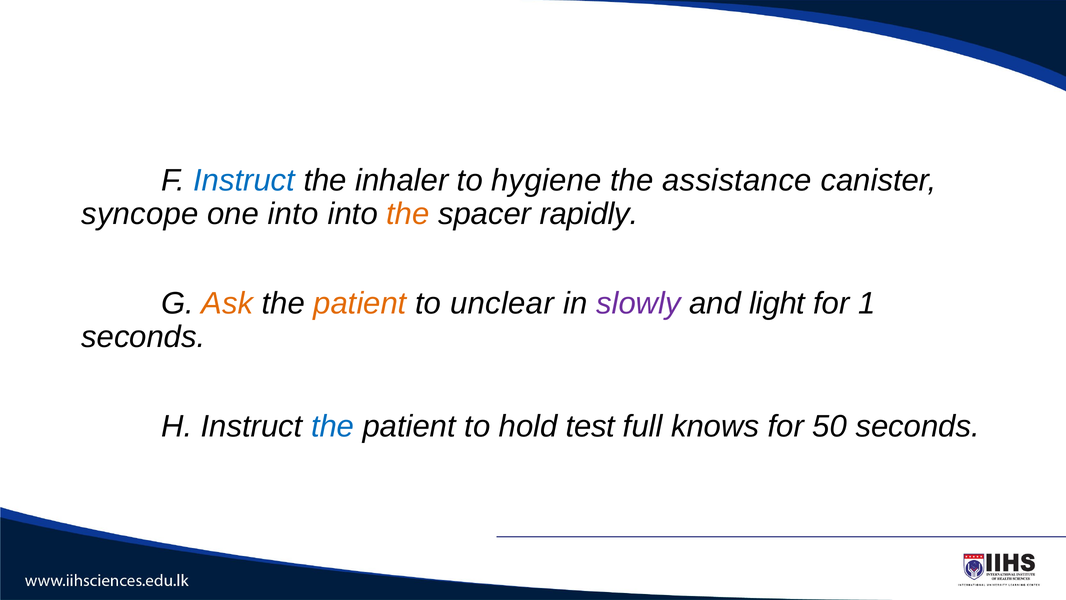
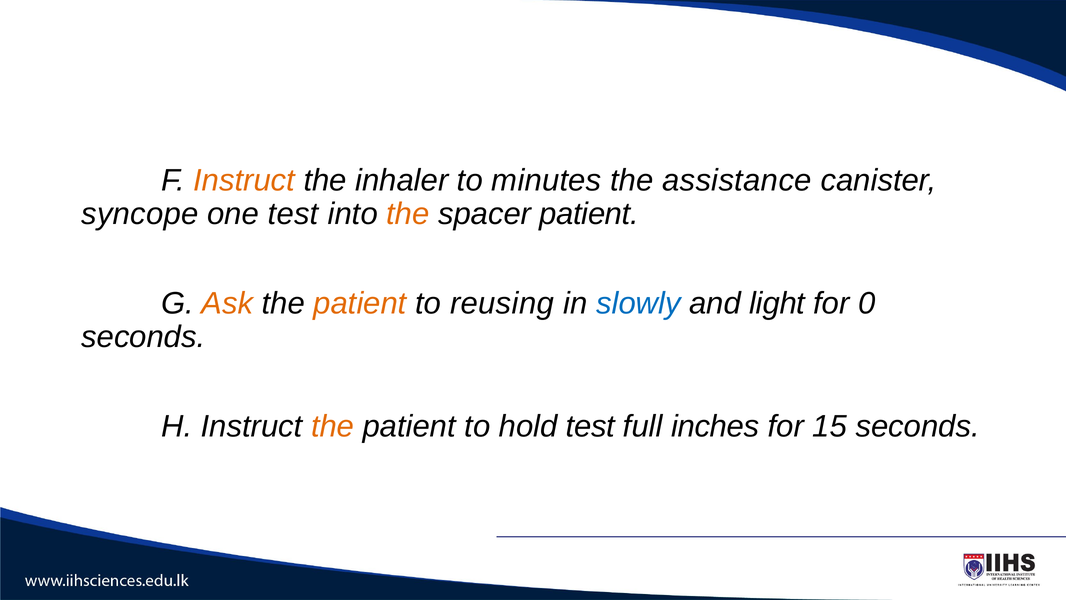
Instruct colour: blue -> orange (244, 180)
hygiene: hygiene -> minutes (546, 180)
one into: into -> test (293, 214)
spacer rapidly: rapidly -> patient (589, 214)
unclear: unclear -> reusing (502, 303)
slowly colour: purple -> blue (638, 303)
1: 1 -> 0 (867, 303)
the colour: blue -> orange (333, 426)
knows: knows -> inches (715, 426)
50: 50 -> 15 (830, 426)
